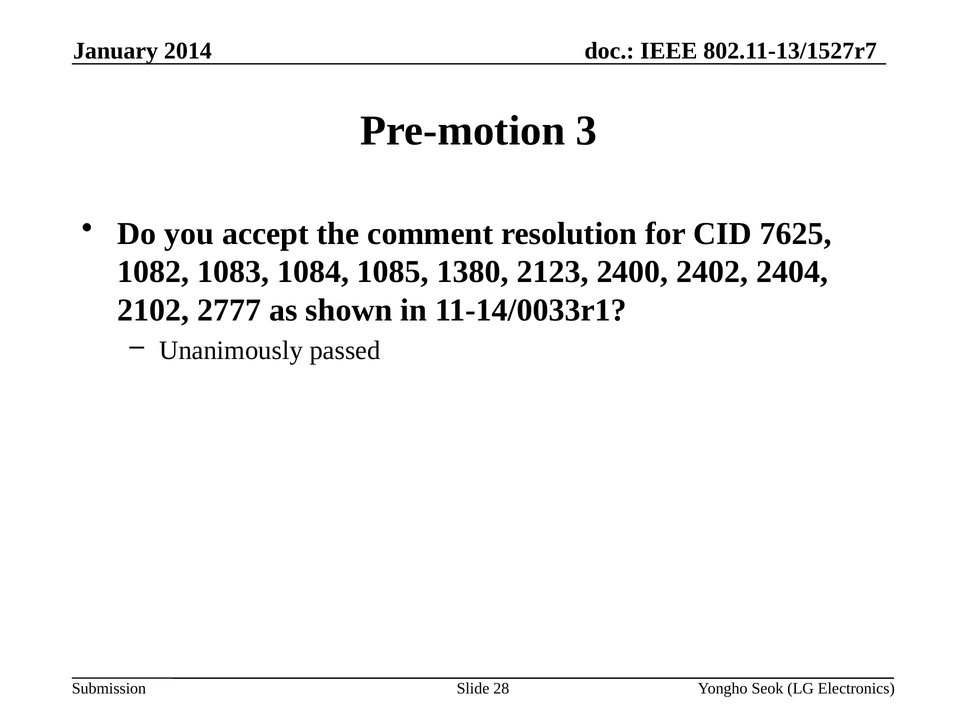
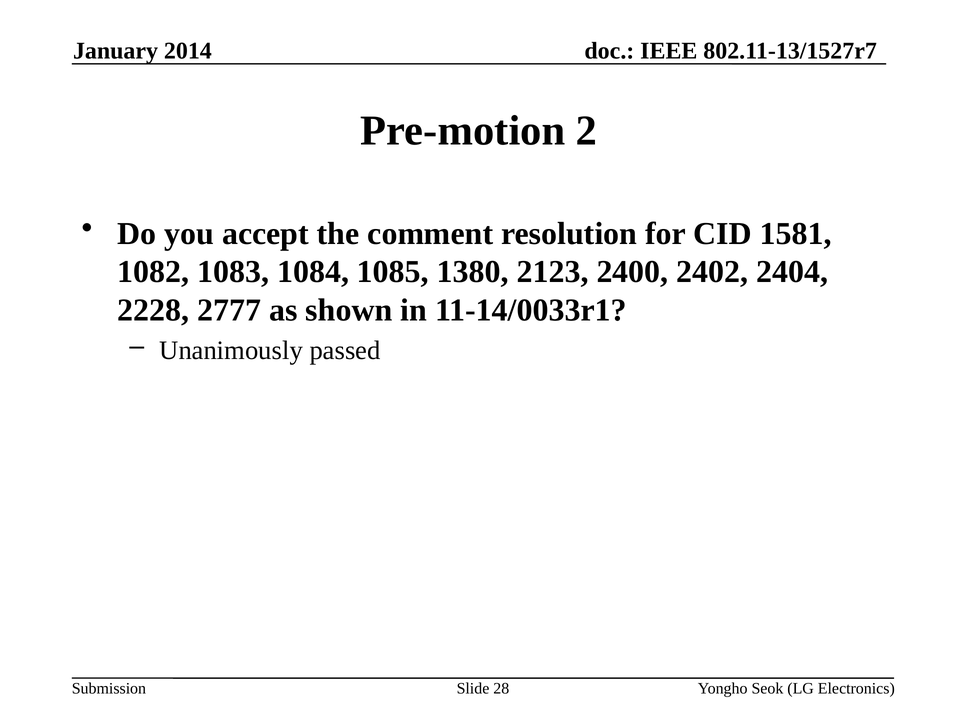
3: 3 -> 2 (586, 131)
7625: 7625 -> 1581 (796, 234)
2102: 2102 -> 2228 (153, 310)
